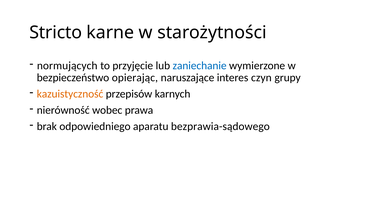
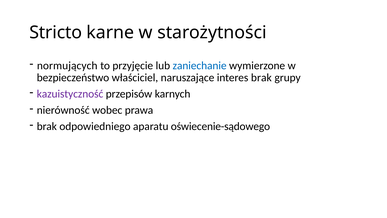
opierając: opierając -> właściciel (135, 78)
interes czyn: czyn -> brak (261, 78)
kazuistyczność colour: orange -> purple (70, 94)
bezprawia-sądowego: bezprawia-sądowego -> oświecenie-sądowego (220, 126)
